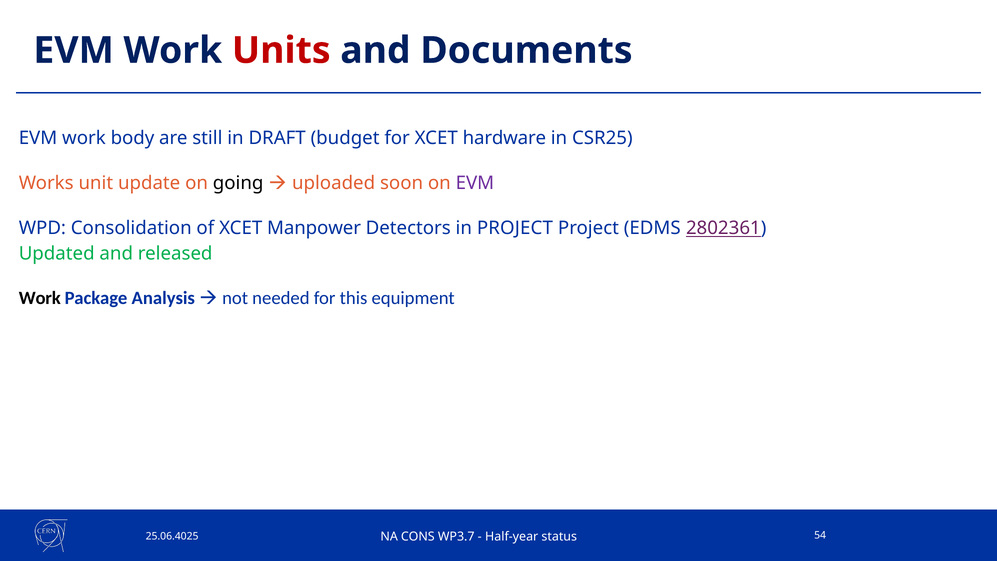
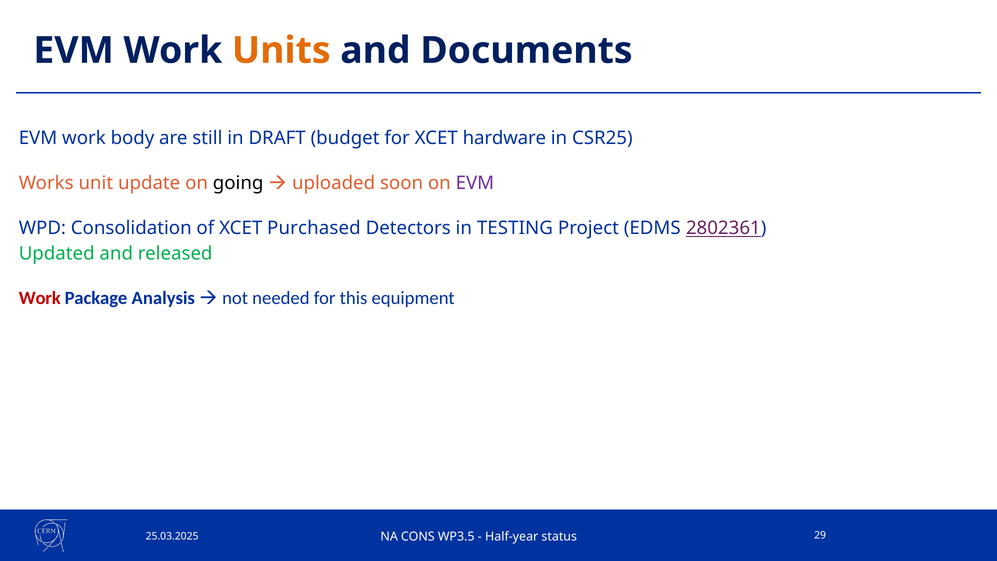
Units colour: red -> orange (281, 51)
Manpower: Manpower -> Purchased (314, 228)
in PROJECT: PROJECT -> TESTING (515, 228)
Work colour: black -> red (40, 298)
25.06.4025: 25.06.4025 -> 25.03.2025 (172, 536)
WP3.7: WP3.7 -> WP3.5 (456, 536)
54: 54 -> 29 (820, 535)
